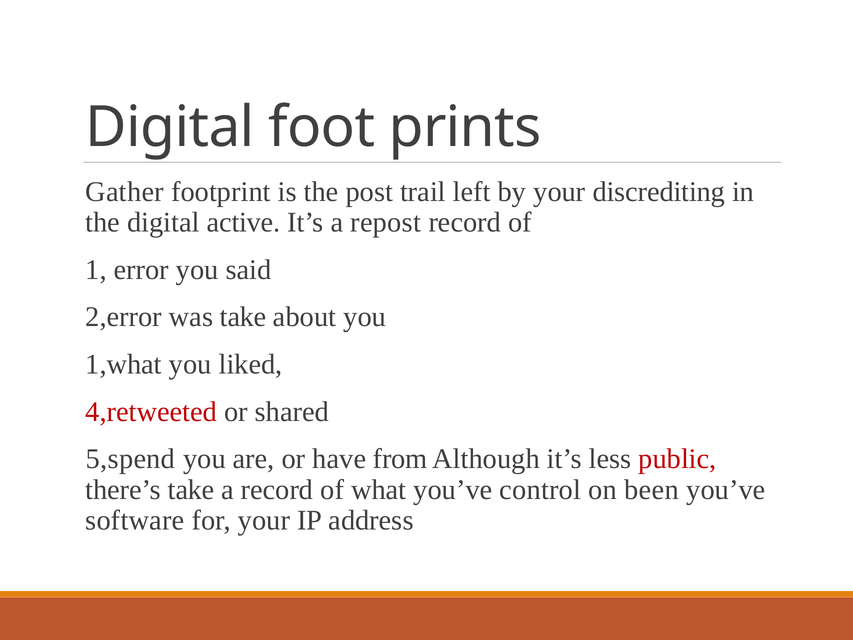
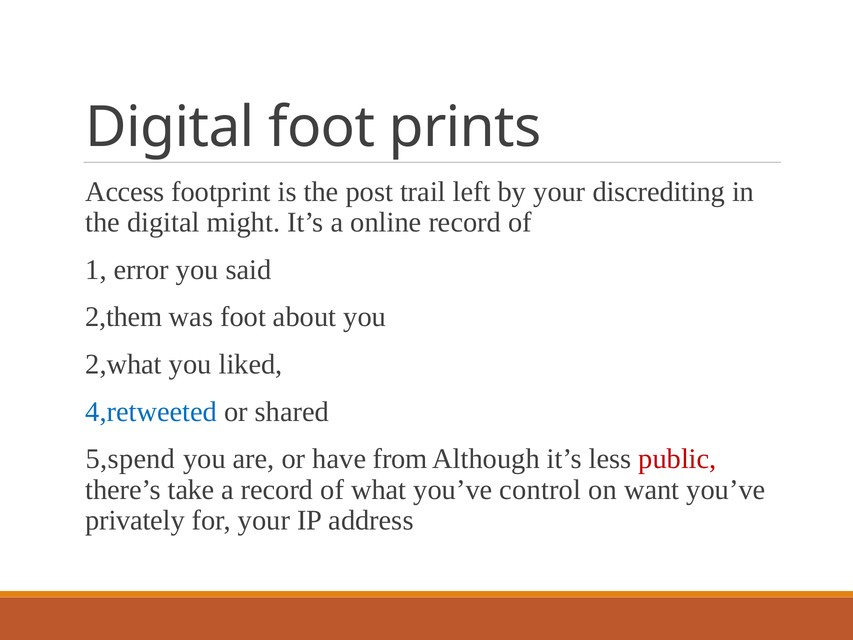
Gather: Gather -> Access (125, 192)
active: active -> might (243, 222)
repost: repost -> online (386, 222)
2,error: 2,error -> 2,them (124, 317)
was take: take -> foot (243, 317)
1,what: 1,what -> 2,what (124, 364)
4,retweeted colour: red -> blue (151, 411)
been: been -> want (652, 489)
software: software -> privately (135, 520)
